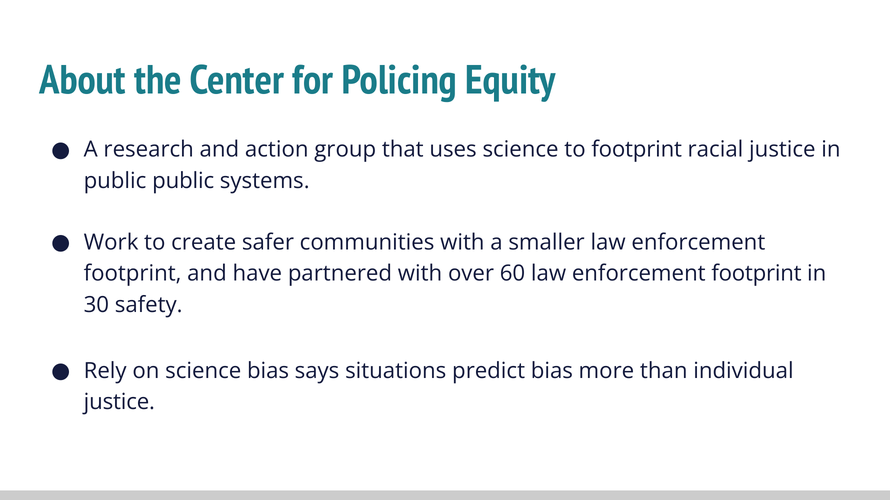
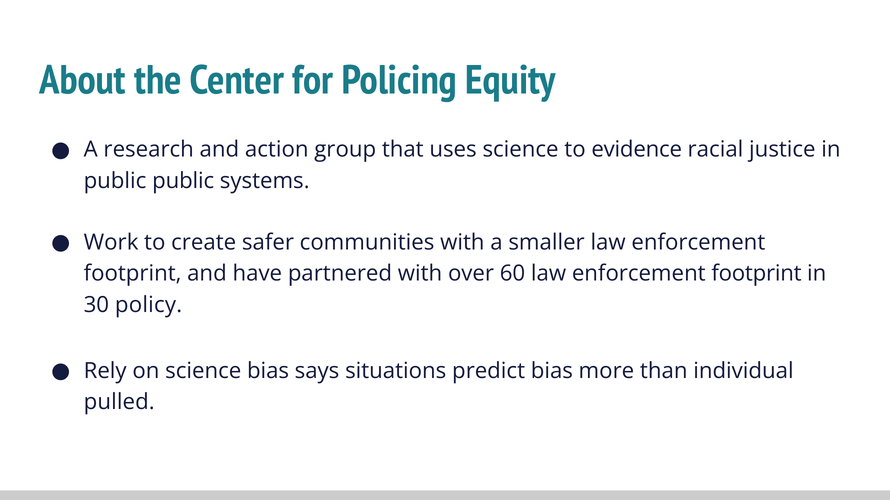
to footprint: footprint -> evidence (637, 150)
safety: safety -> policy (149, 305)
justice: justice -> pulled (119, 403)
